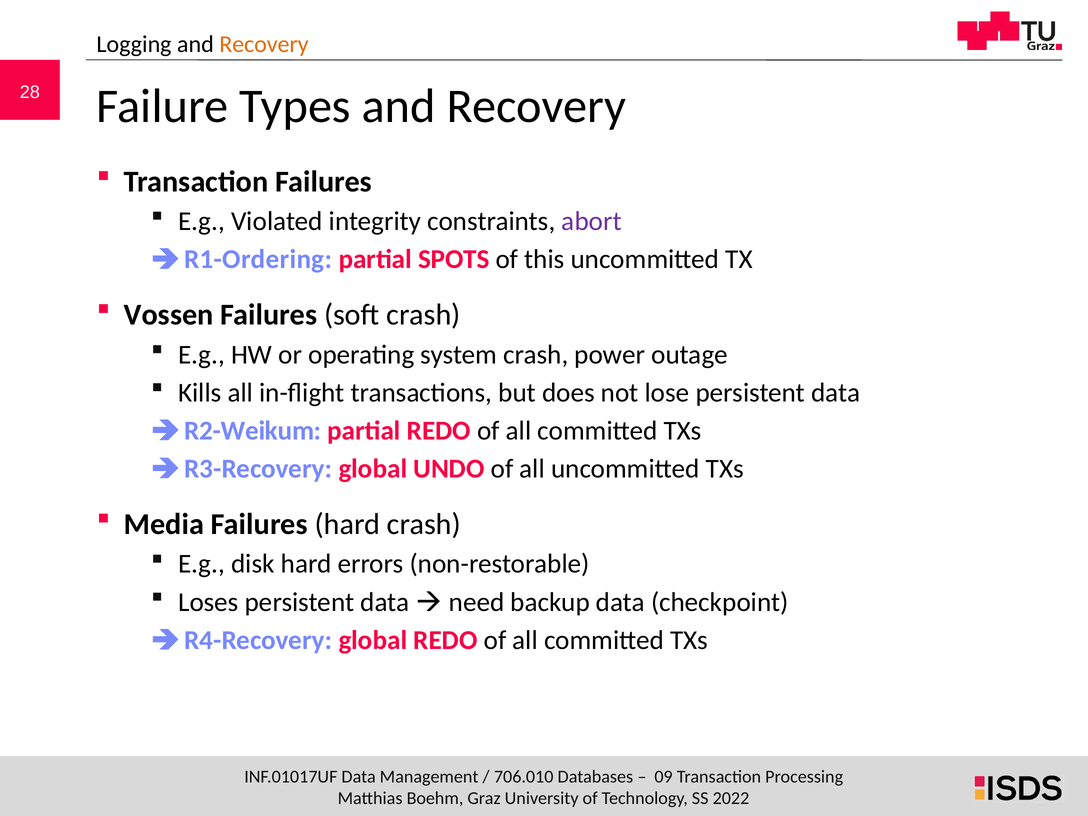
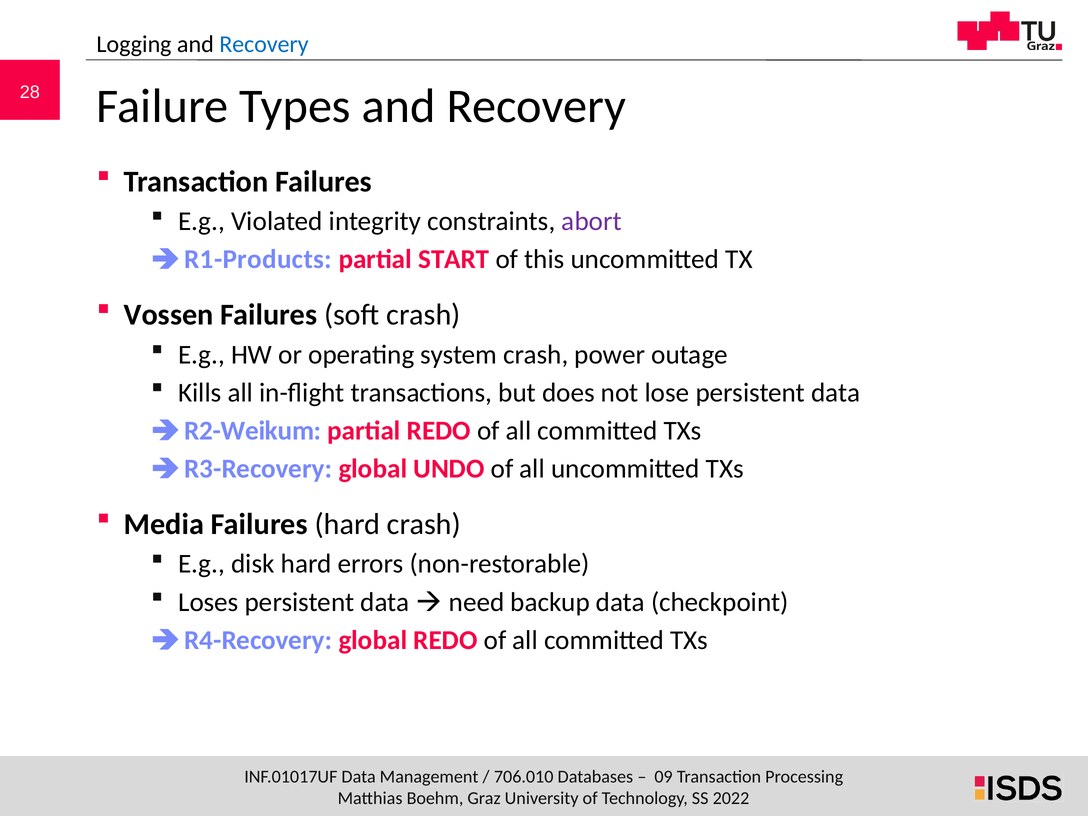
Recovery colour: orange -> blue (264, 44)
R1-Ordering: R1-Ordering -> R1-Products (258, 259)
SPOTS: SPOTS -> START (454, 259)
